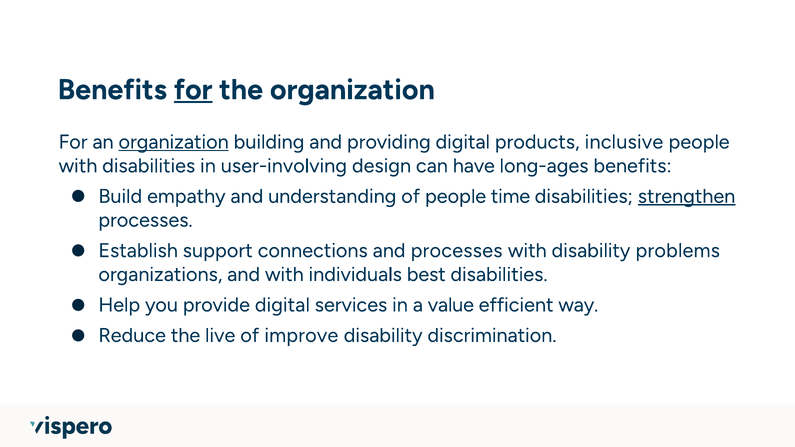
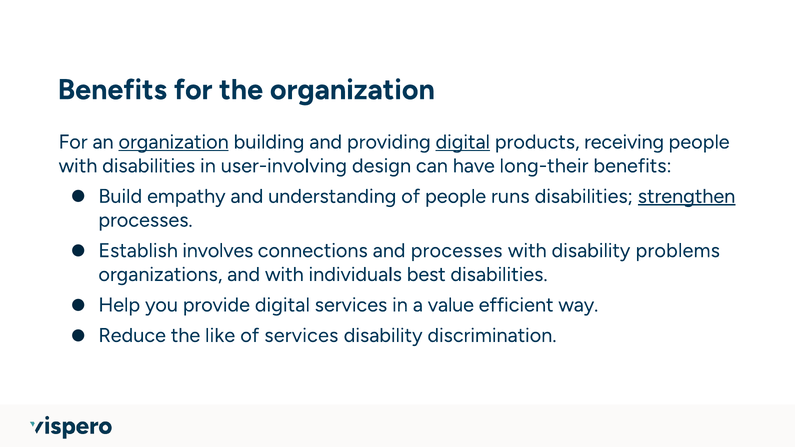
for underline: present -> none (193, 90)
digital underline: none -> present (463, 142)
inclusive: inclusive -> receiving (624, 142)
long-ages: long-ages -> long-their (544, 166)
time: time -> runs (510, 196)
support: support -> involves (218, 251)
live: live -> like (220, 336)
of improve: improve -> services (301, 336)
